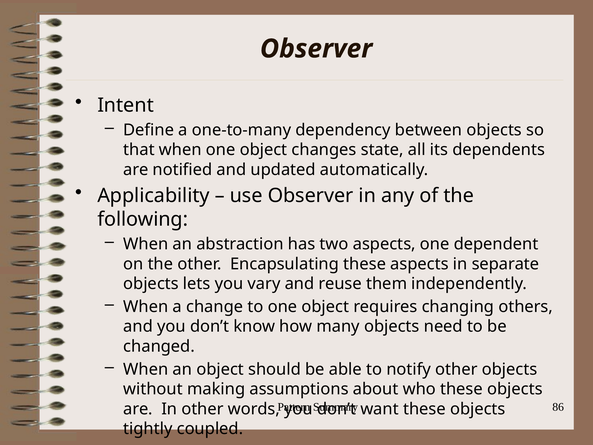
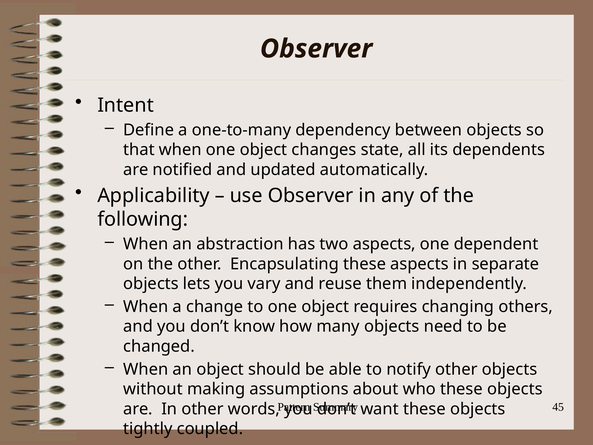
86: 86 -> 45 (558, 407)
